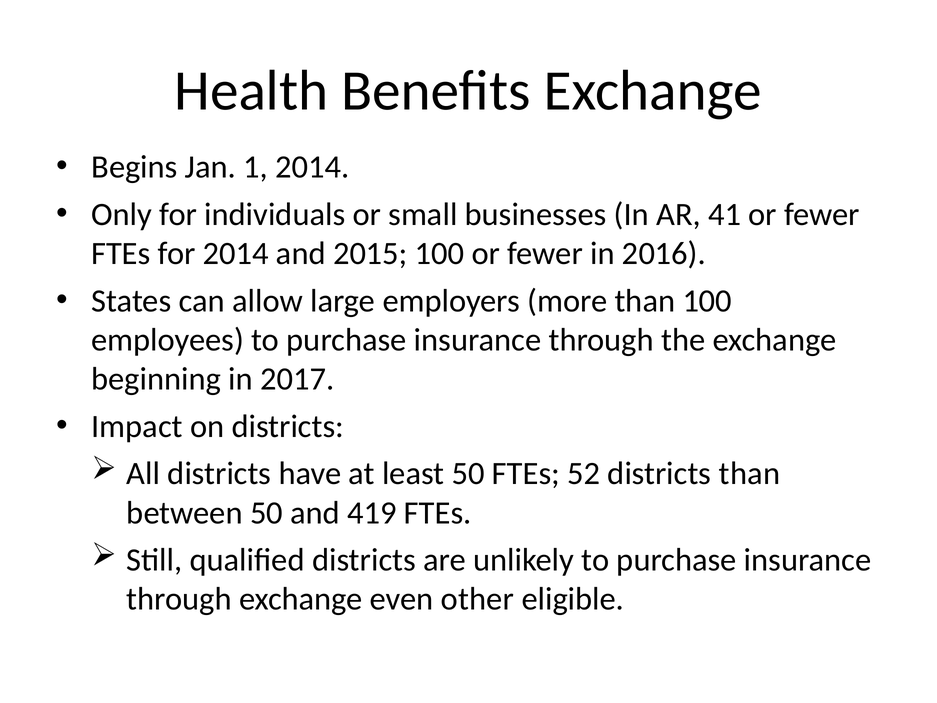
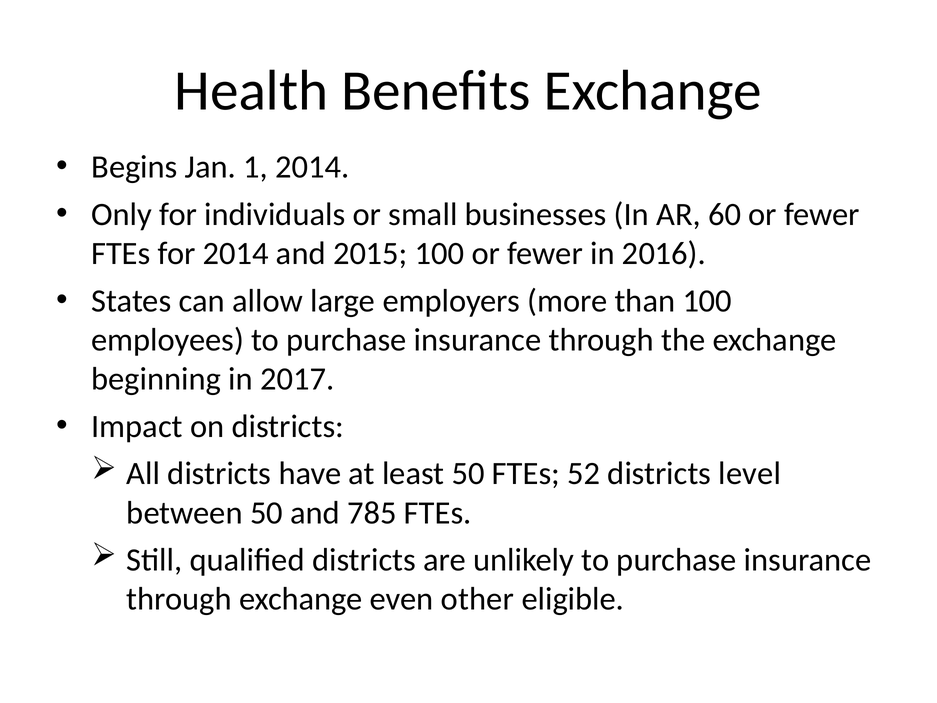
41: 41 -> 60 (725, 214)
districts than: than -> level (750, 474)
419: 419 -> 785 (372, 513)
